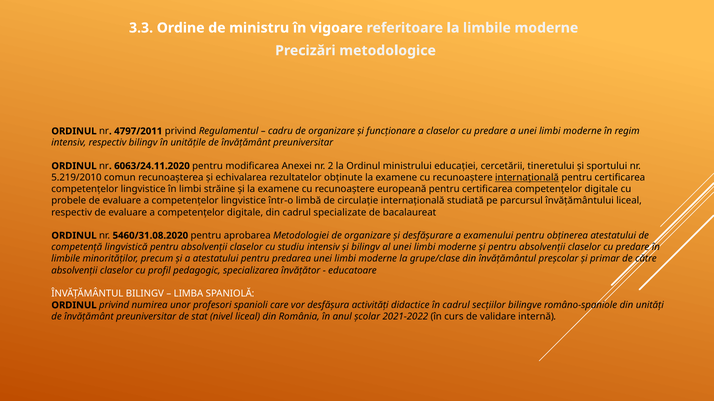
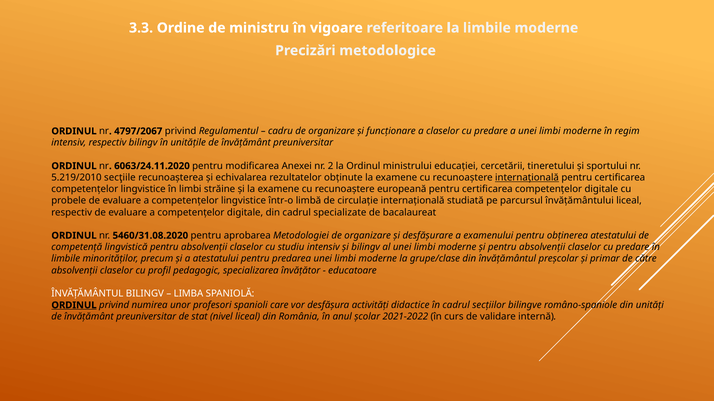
4797/2011: 4797/2011 -> 4797/2067 (138, 131)
comun: comun -> secţiile (120, 178)
ORDINUL underline: none -> present (74, 306)
